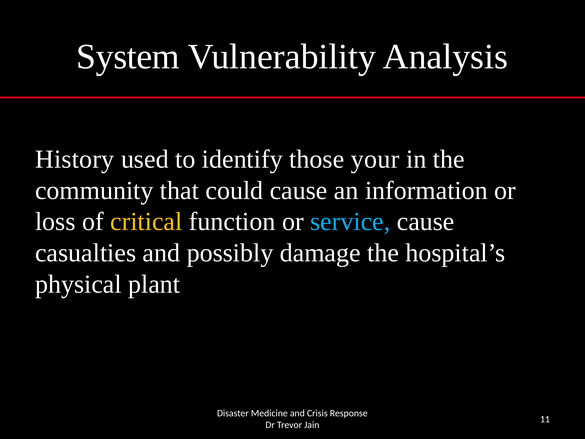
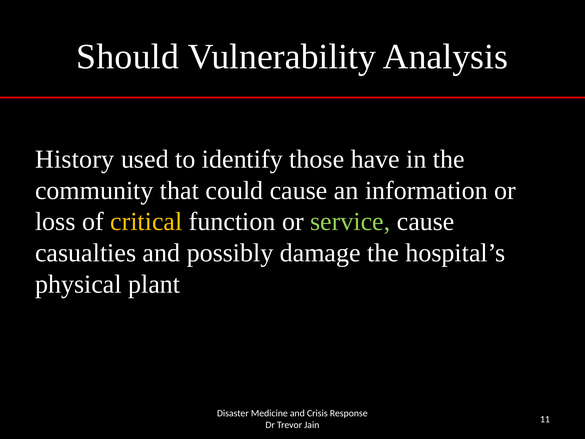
System: System -> Should (128, 57)
your: your -> have (375, 159)
service colour: light blue -> light green (350, 222)
